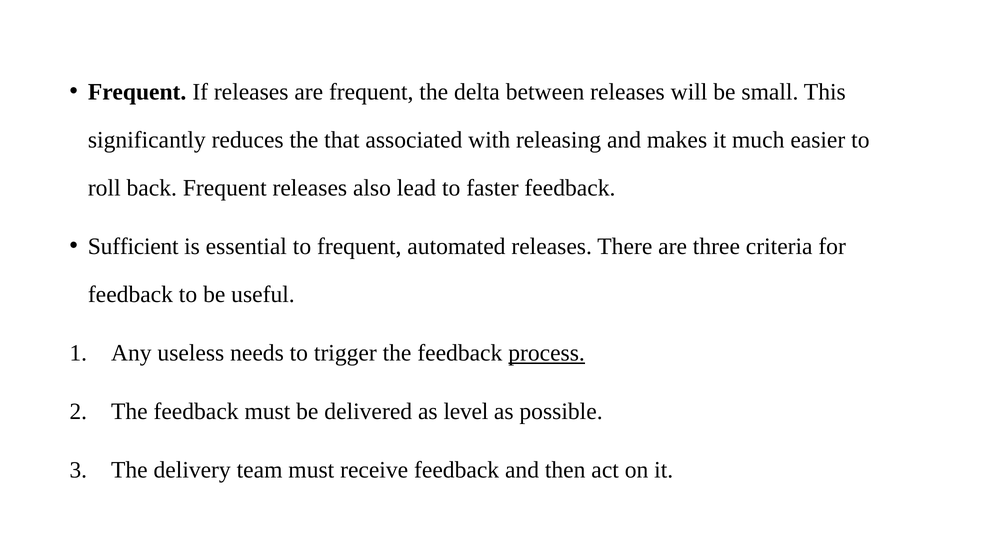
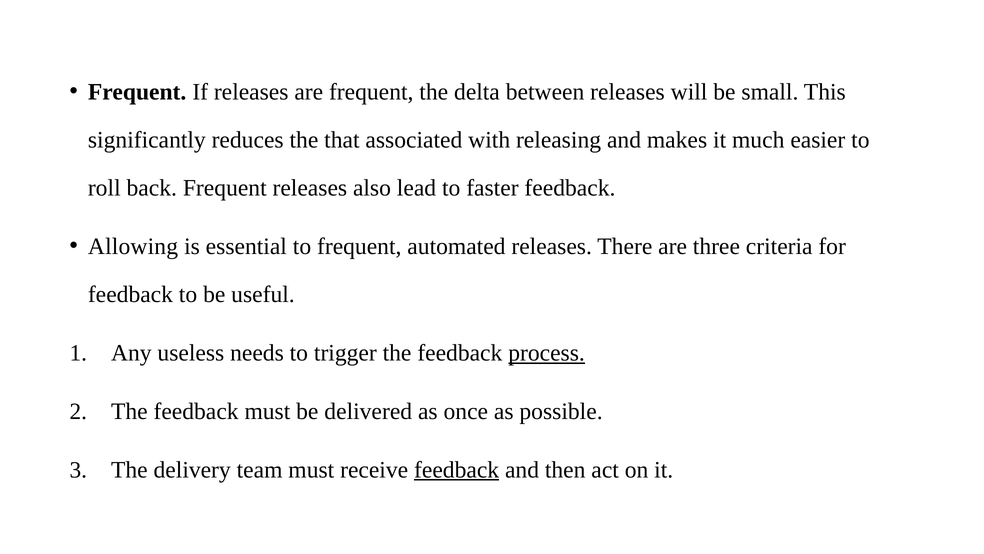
Sufficient: Sufficient -> Allowing (133, 246)
level: level -> once (466, 411)
feedback underline: none -> present (457, 469)
